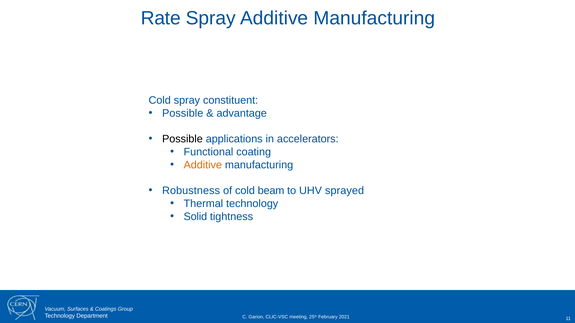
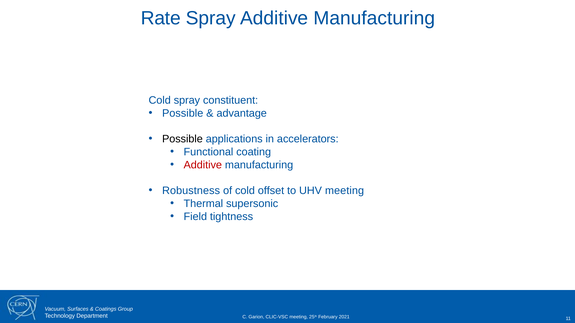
Additive colour: orange -> red (203, 165)
beam: beam -> offset (271, 191)
UHV sprayed: sprayed -> meeting (345, 191)
Thermal technology: technology -> supersonic (252, 204)
Solid: Solid -> Field (195, 217)
